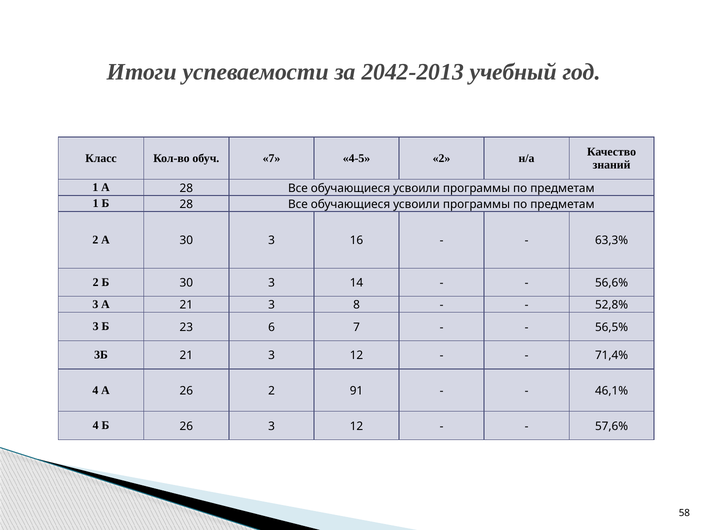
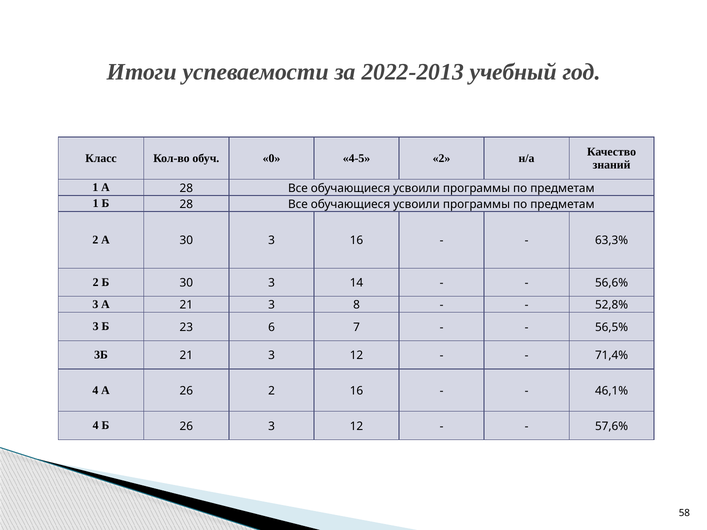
2042-2013: 2042-2013 -> 2022-2013 (413, 72)
обуч 7: 7 -> 0 (271, 158)
2 91: 91 -> 16 (356, 391)
